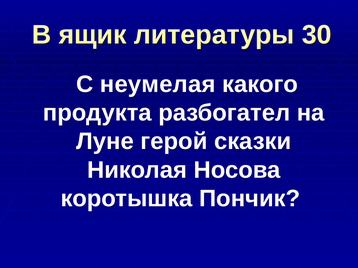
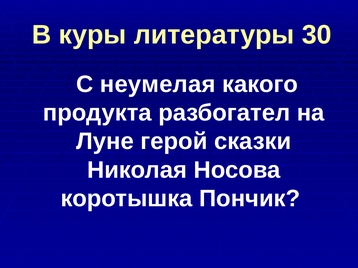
ящик: ящик -> куры (93, 35)
